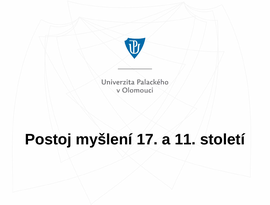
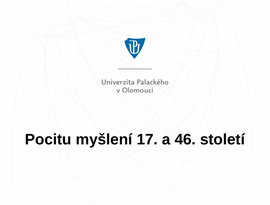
Postoj: Postoj -> Pocitu (48, 140)
11: 11 -> 46 (185, 140)
